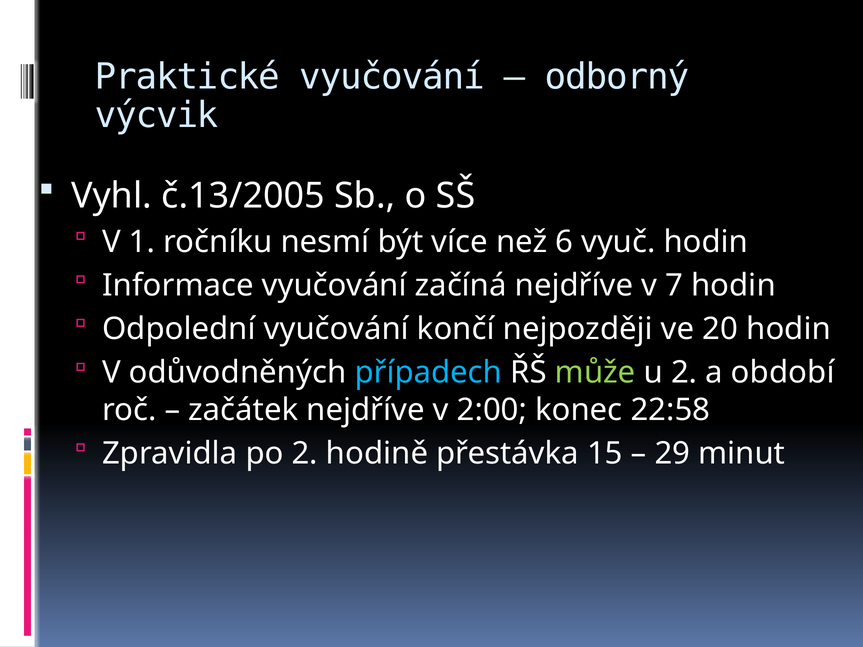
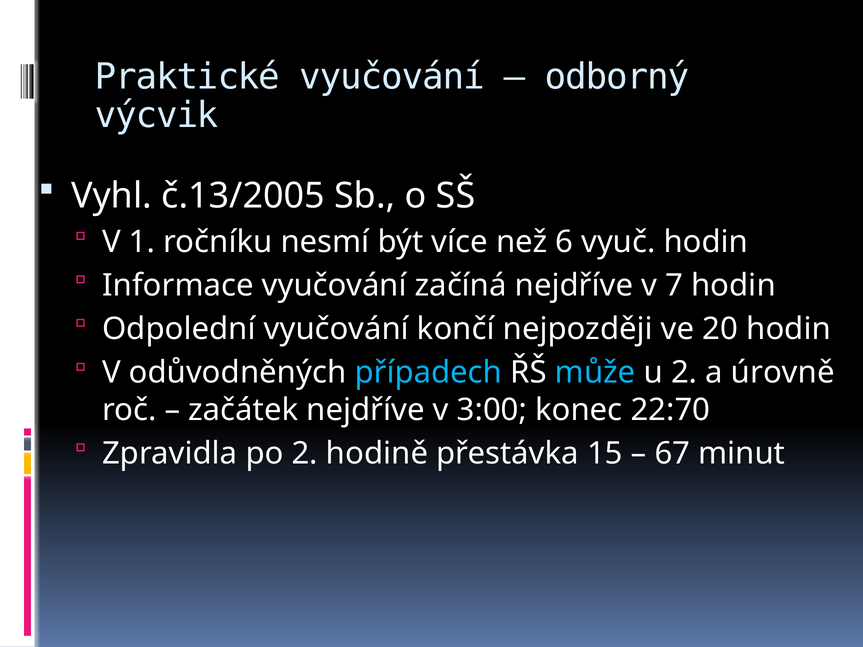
může colour: light green -> light blue (595, 373)
období: období -> úrovně (783, 373)
2:00: 2:00 -> 3:00 (492, 410)
22:58: 22:58 -> 22:70 (670, 410)
29: 29 -> 67 (672, 454)
